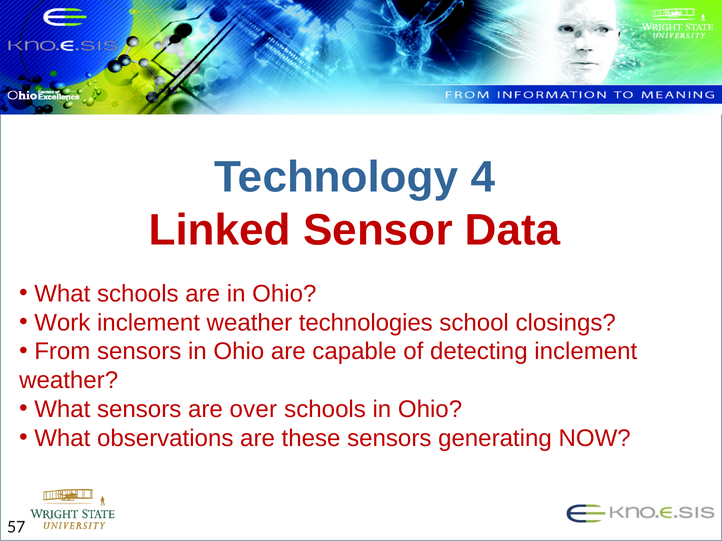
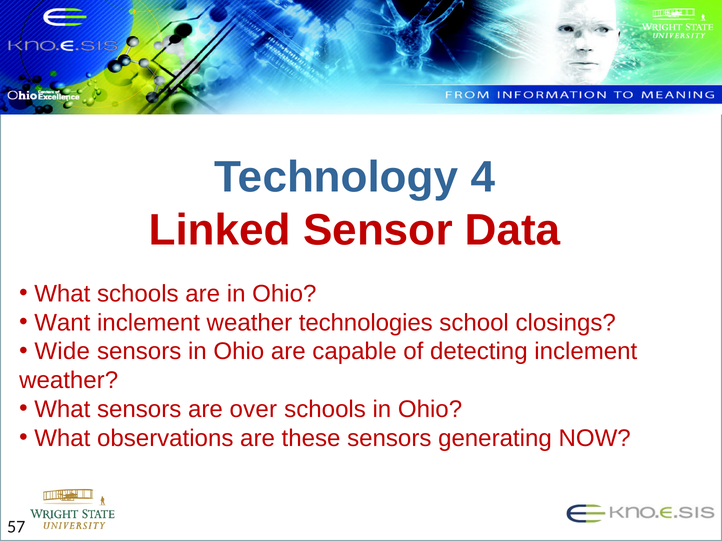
Work: Work -> Want (62, 323)
From: From -> Wide (62, 352)
